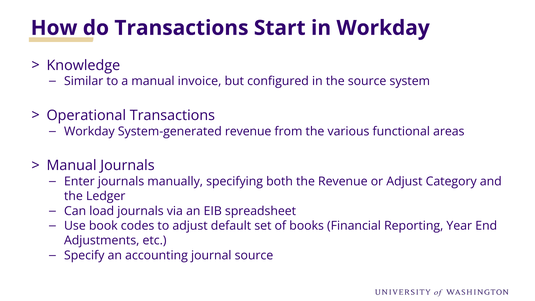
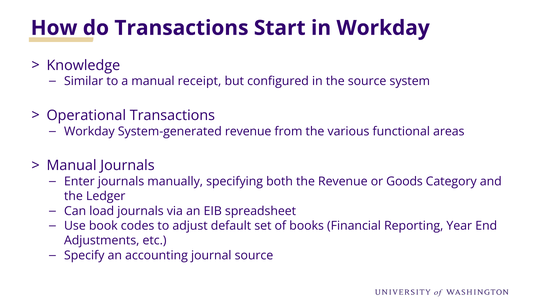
invoice: invoice -> receipt (200, 81)
or Adjust: Adjust -> Goods (404, 181)
